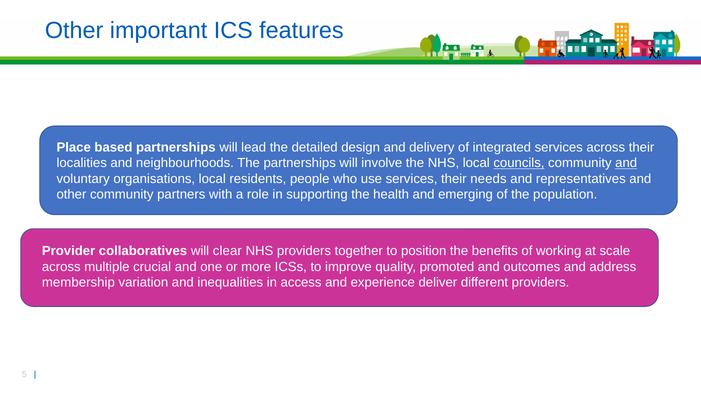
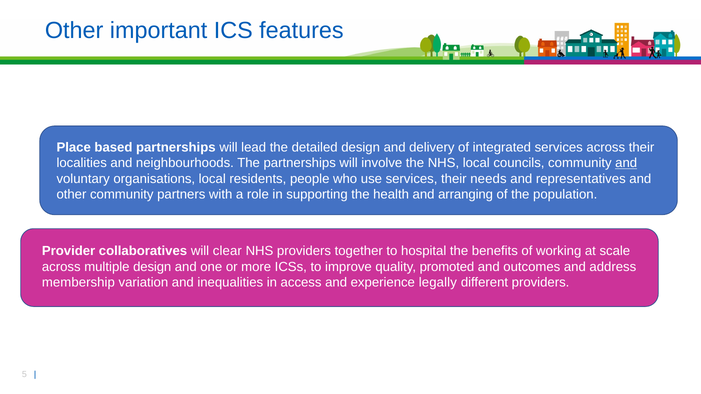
councils underline: present -> none (519, 163)
emerging: emerging -> arranging (466, 195)
position: position -> hospital (424, 251)
multiple crucial: crucial -> design (152, 267)
deliver: deliver -> legally (438, 283)
